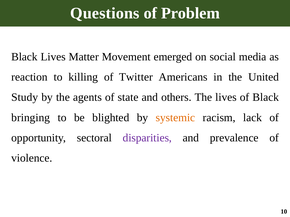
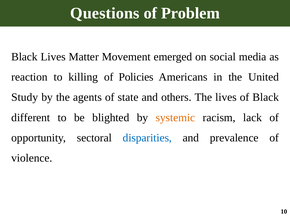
Twitter: Twitter -> Policies (136, 77)
bringing: bringing -> different (31, 118)
disparities colour: purple -> blue (147, 138)
